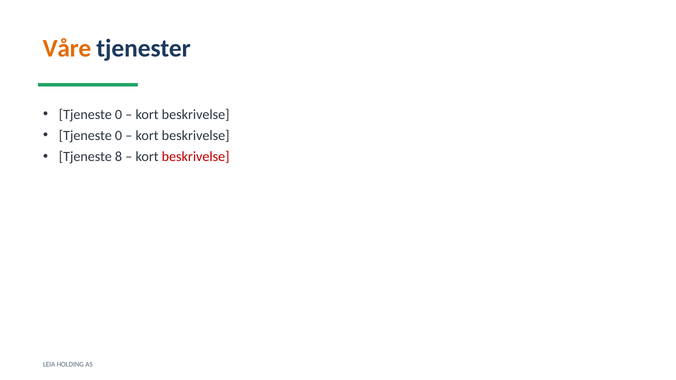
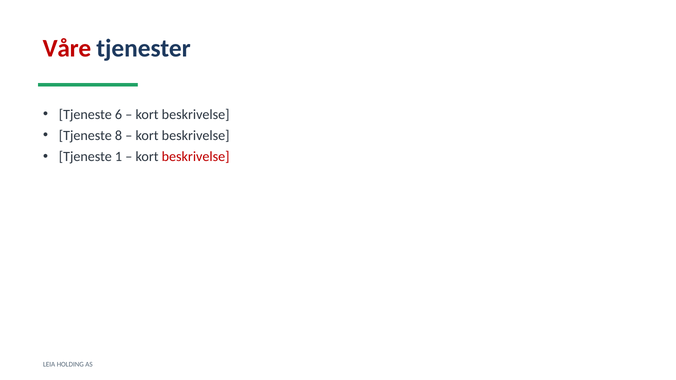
Våre colour: orange -> red (67, 48)
0: 0 -> 6 (119, 114)
0: 0 -> 8 (119, 136)
8: 8 -> 1 (119, 157)
